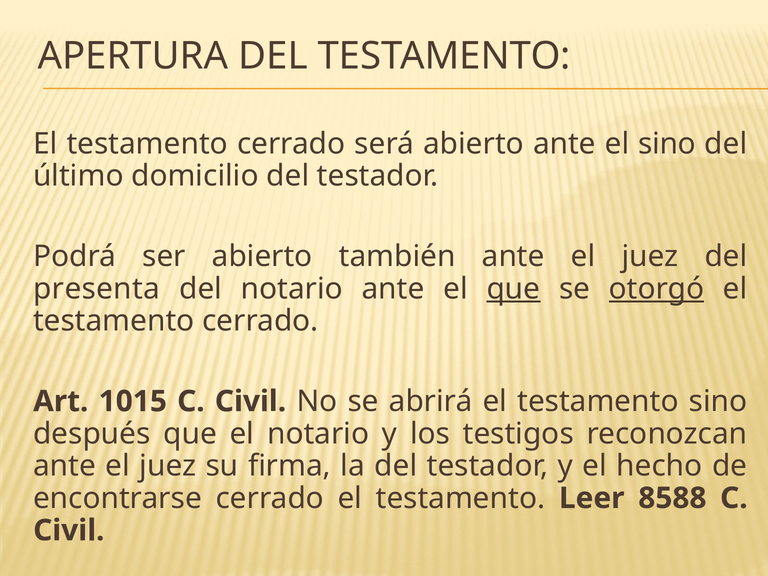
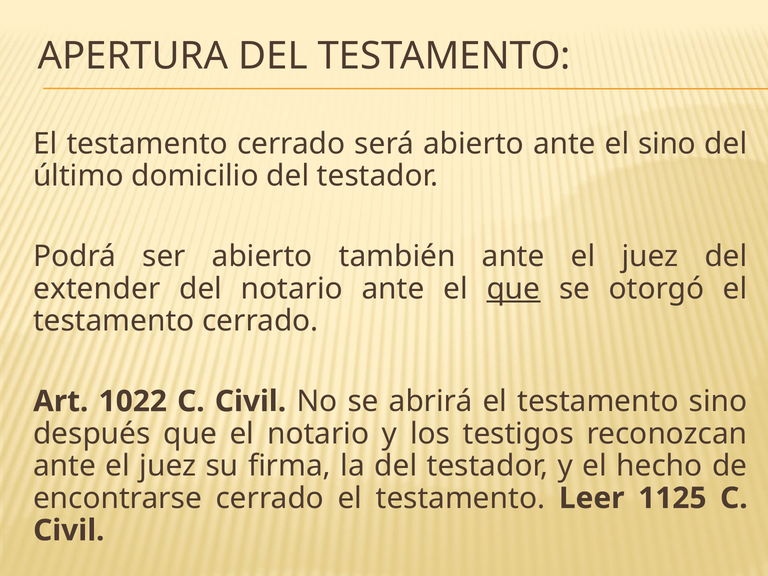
presenta: presenta -> extender (97, 289)
otorgó underline: present -> none (657, 289)
1015: 1015 -> 1022 (133, 401)
8588: 8588 -> 1125 (672, 498)
